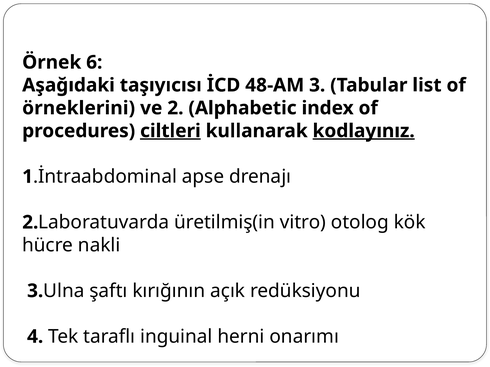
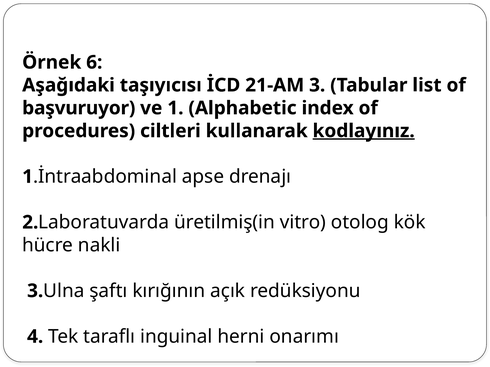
48-AM: 48-AM -> 21-AM (275, 85)
örneklerini: örneklerini -> başvuruyor (79, 108)
ve 2: 2 -> 1 (175, 108)
ciltleri underline: present -> none (170, 131)
